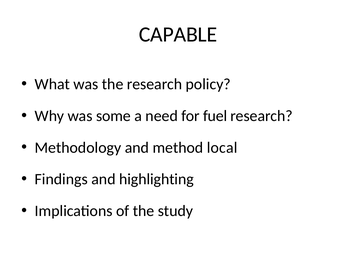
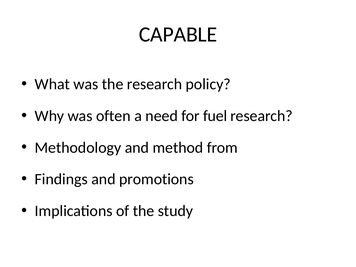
some: some -> often (113, 116)
local: local -> from (222, 148)
highlighting: highlighting -> promotions (156, 179)
